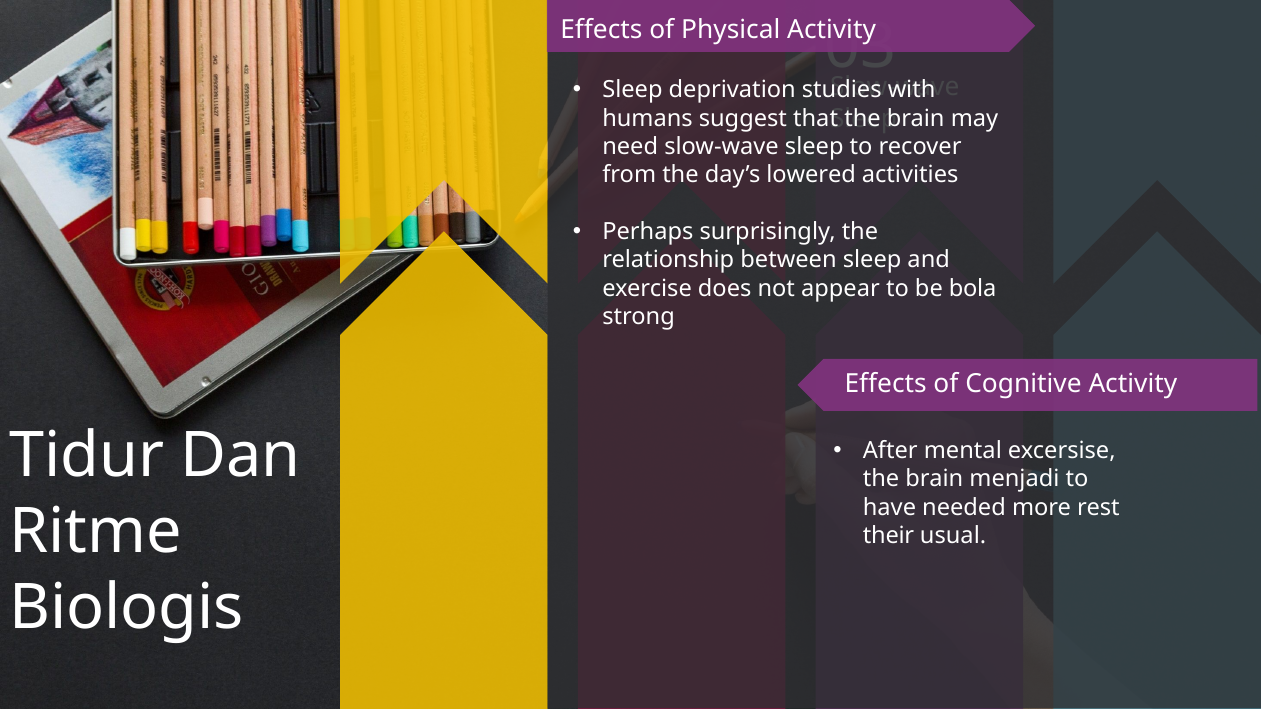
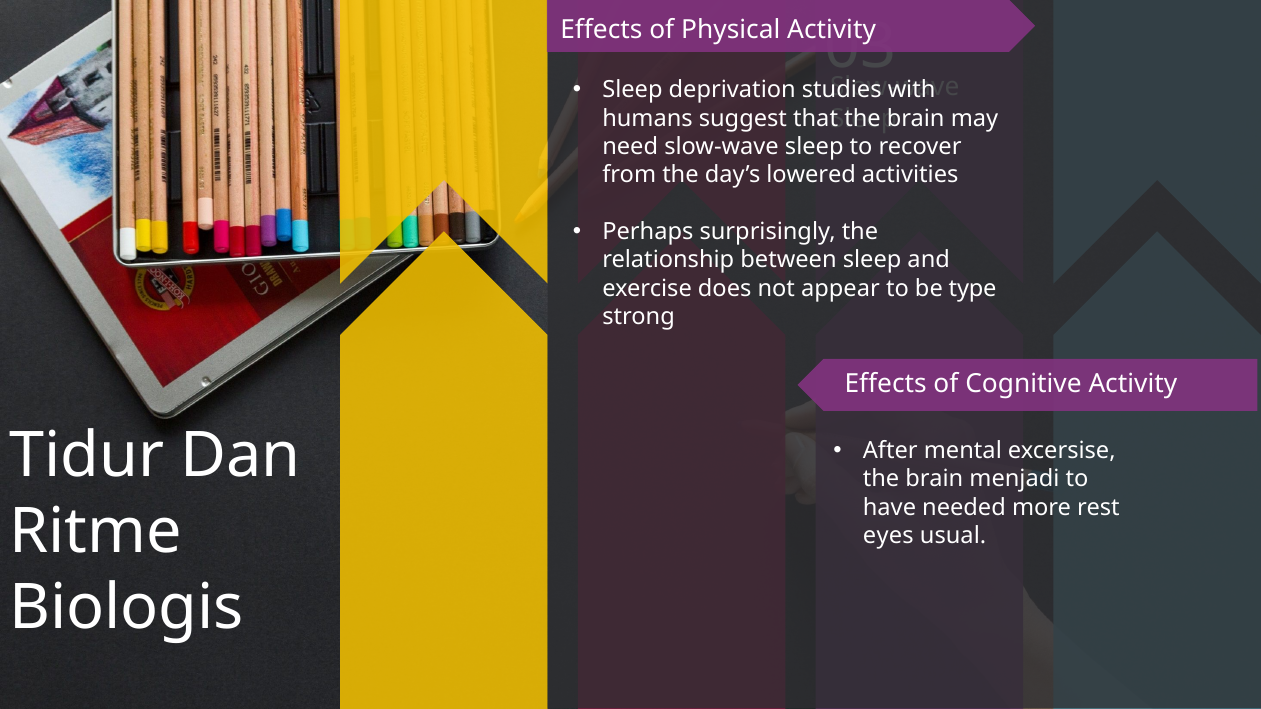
bola: bola -> type (973, 289)
their: their -> eyes (888, 536)
